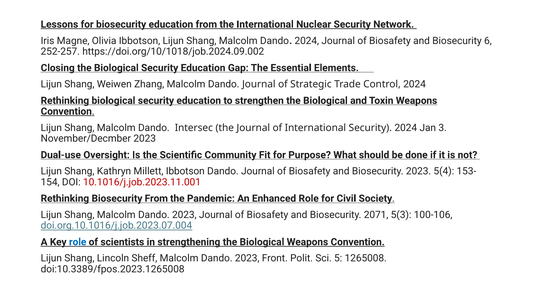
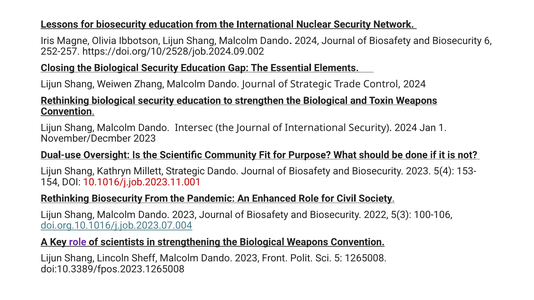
https://doi.org/10/1018/job.2024.09.002: https://doi.org/10/1018/job.2024.09.002 -> https://doi.org/10/2528/job.2024.09.002 (173, 52)
3: 3 -> 1 (443, 128)
Millett Ibbotson: Ibbotson -> Strategic (185, 171)
2071: 2071 -> 2022 (376, 215)
role colour: blue -> purple (78, 242)
